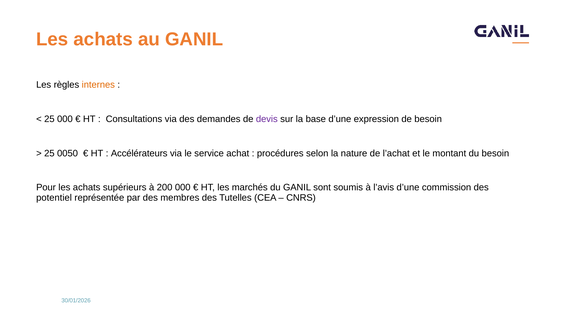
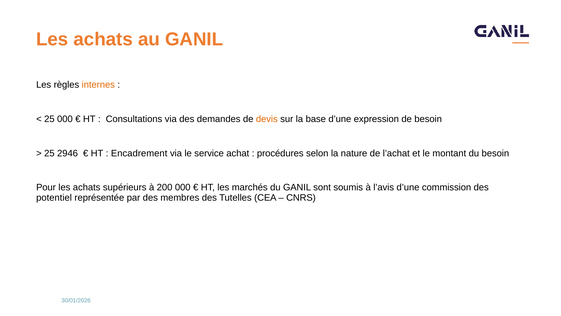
devis colour: purple -> orange (267, 119)
0050: 0050 -> 2946 (68, 153)
Accélérateurs: Accélérateurs -> Encadrement (139, 153)
